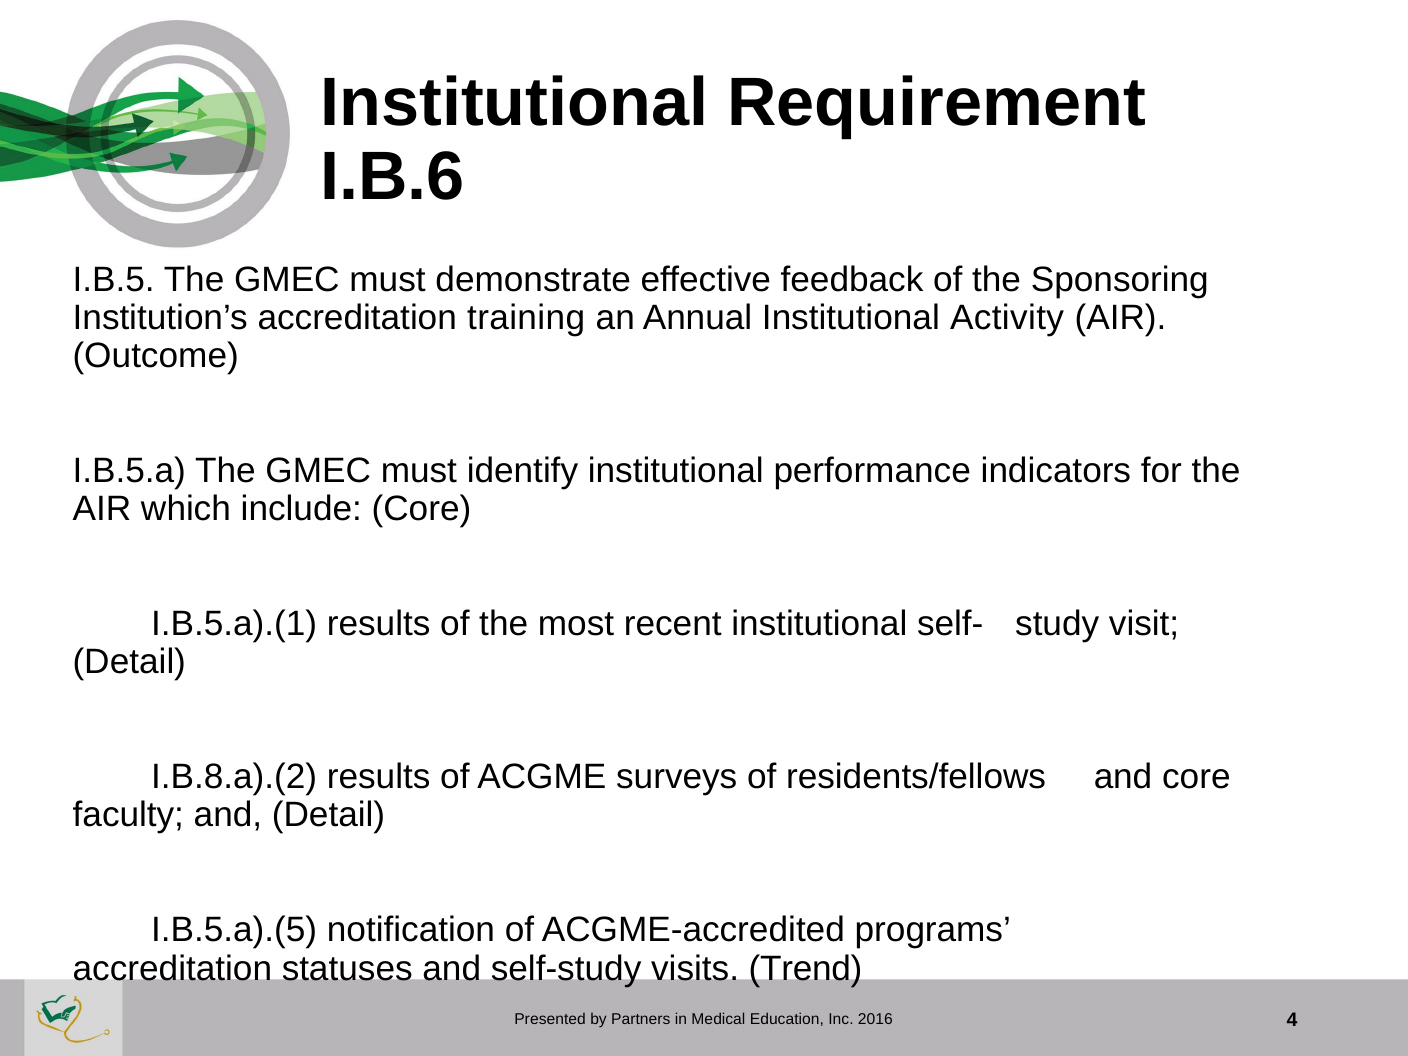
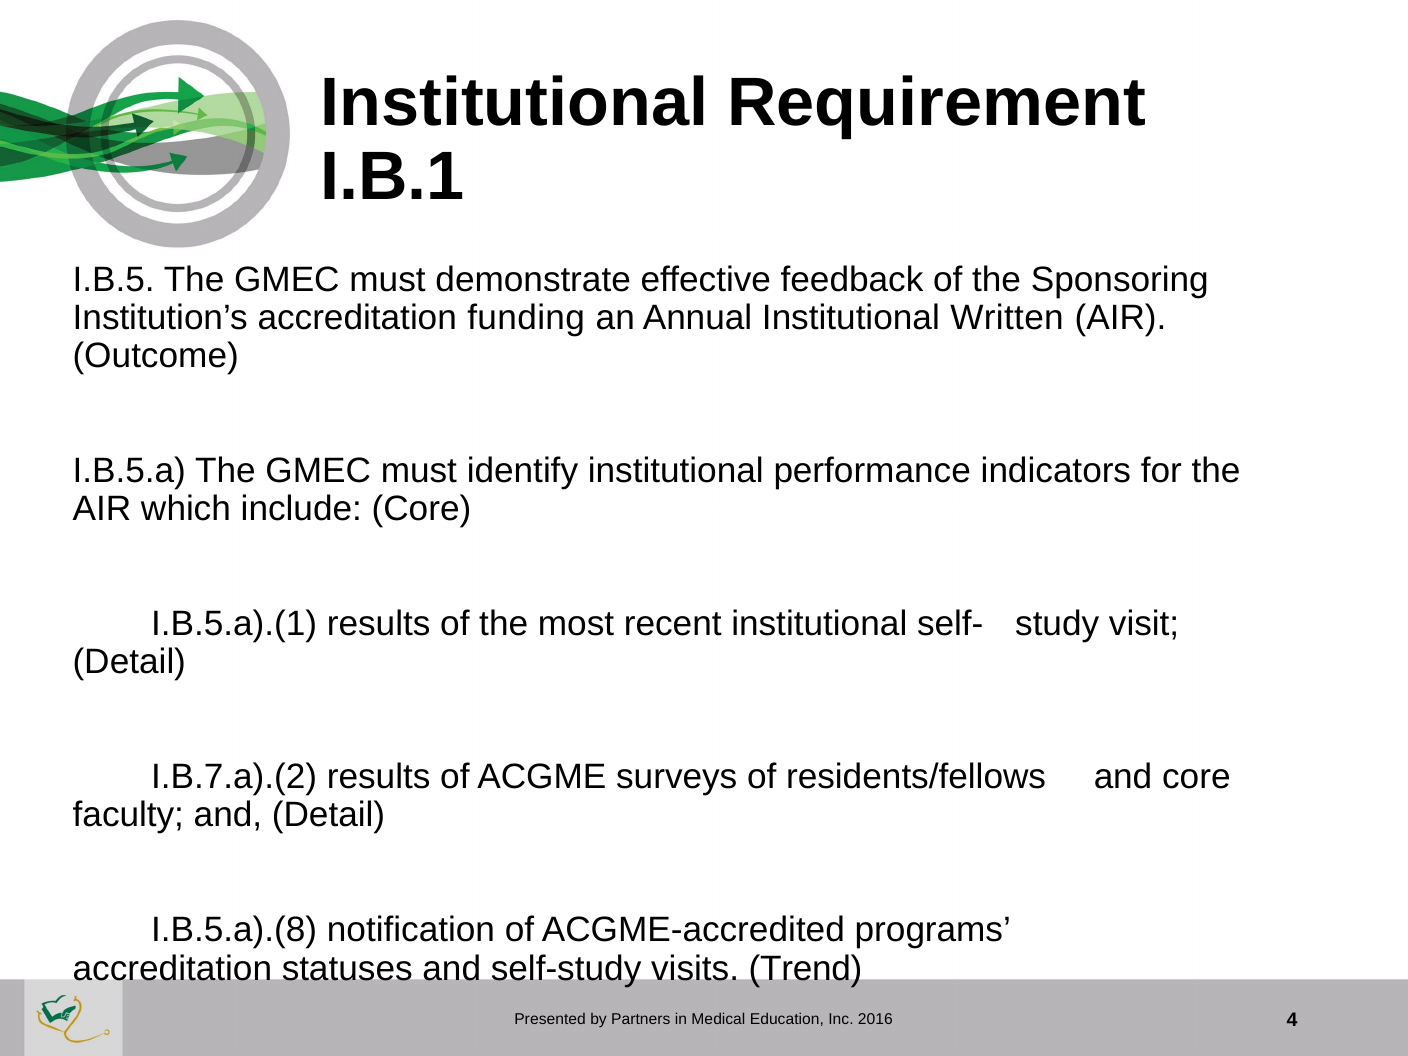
I.B.6: I.B.6 -> I.B.1 (393, 177)
training: training -> funding (526, 317)
Activity: Activity -> Written (1007, 317)
I.B.8.a).(2: I.B.8.a).(2 -> I.B.7.a).(2 (234, 777)
I.B.5.a).(5: I.B.5.a).(5 -> I.B.5.a).(8 (234, 930)
